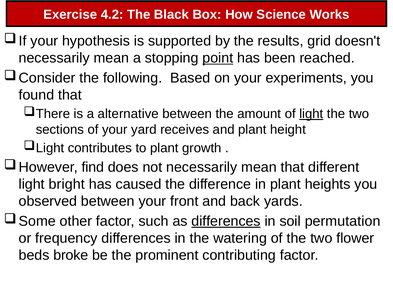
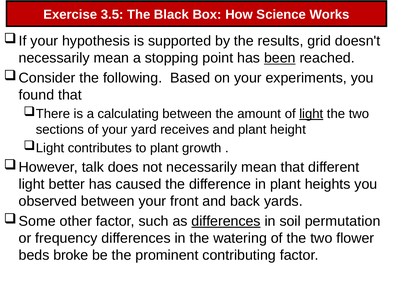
4.2: 4.2 -> 3.5 (112, 15)
point underline: present -> none (218, 58)
been underline: none -> present (280, 58)
alternative: alternative -> calculating (128, 114)
find: find -> talk (93, 167)
bright: bright -> better (67, 184)
